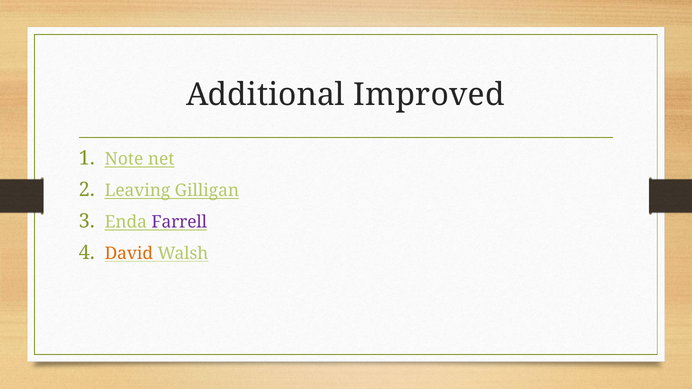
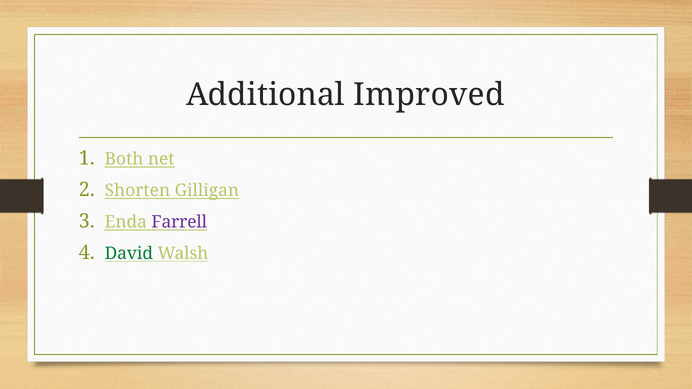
Note: Note -> Both (124, 159)
Leaving: Leaving -> Shorten (137, 191)
David colour: orange -> green (129, 254)
